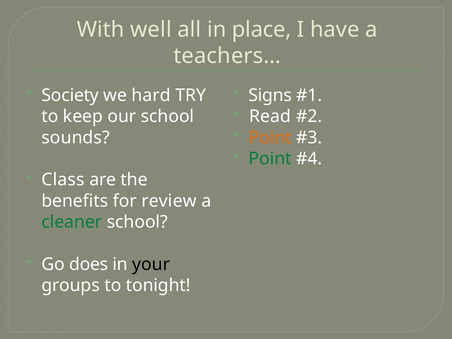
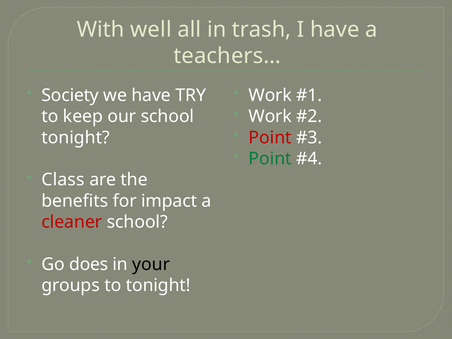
place: place -> trash (262, 29)
we hard: hard -> have (151, 95)
Signs: Signs -> Work (270, 95)
Read: Read -> Work (270, 116)
Point colour: orange -> red (270, 138)
sounds: sounds -> tonight (76, 138)
review: review -> impact (169, 201)
cleaner colour: green -> red (72, 222)
